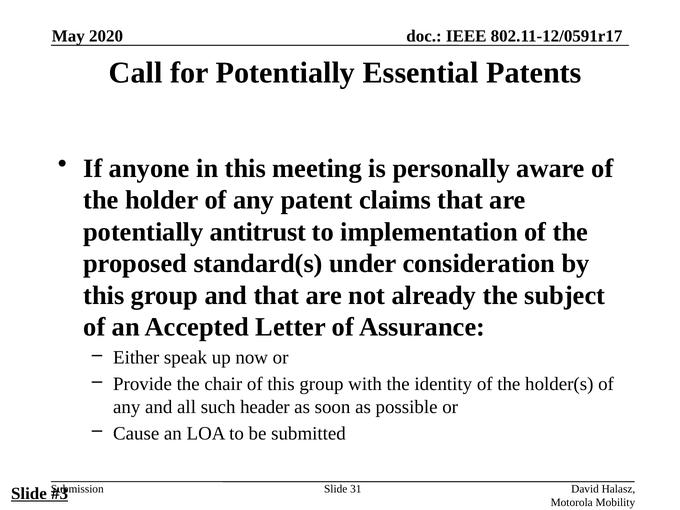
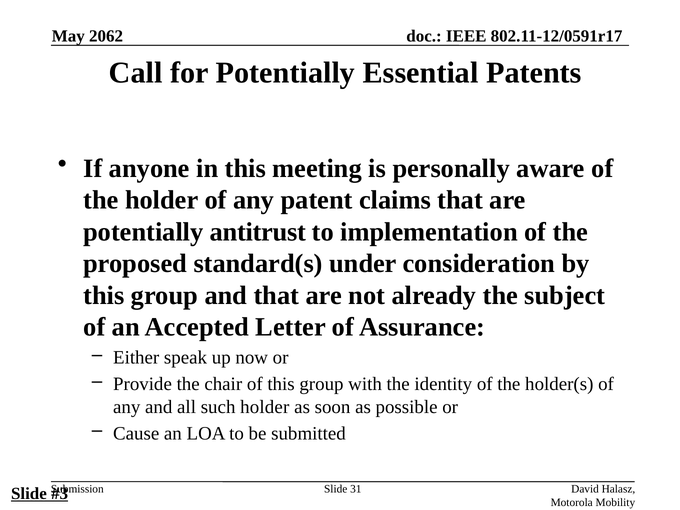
2020: 2020 -> 2062 (106, 36)
such header: header -> holder (265, 407)
